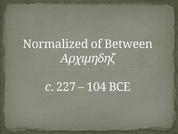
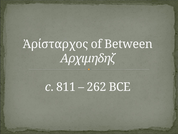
Normalized: Normalized -> Ἀρίσταρχος (56, 44)
227: 227 -> 811 (66, 87)
104: 104 -> 262 (97, 87)
